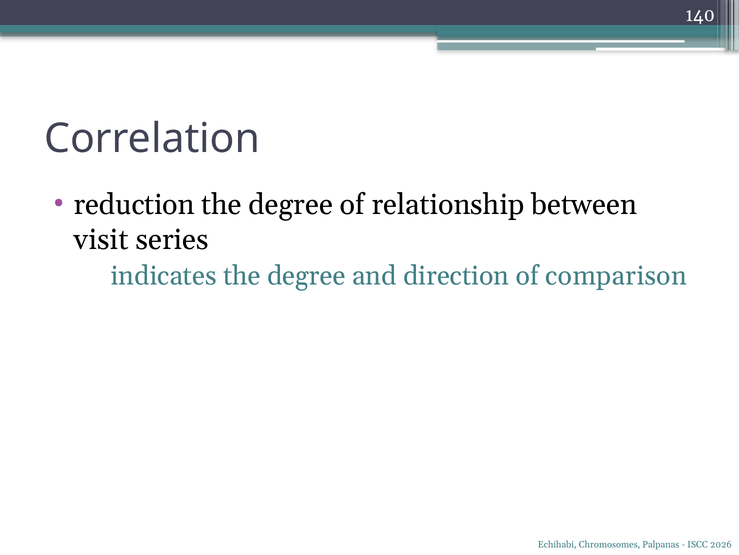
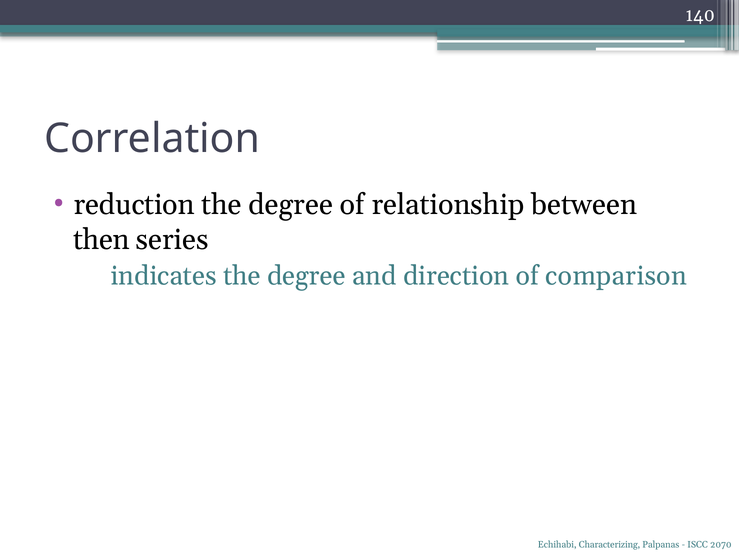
visit: visit -> then (102, 239)
Chromosomes: Chromosomes -> Characterizing (609, 544)
2026: 2026 -> 2070 (721, 544)
